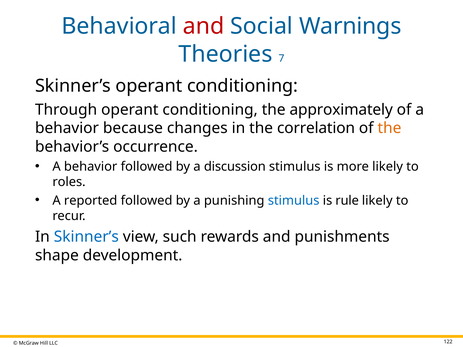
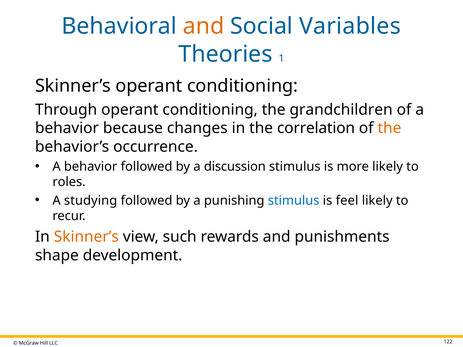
and colour: red -> orange (203, 26)
Warnings: Warnings -> Variables (350, 26)
7: 7 -> 1 (281, 58)
approximately: approximately -> grandchildren (341, 110)
reported: reported -> studying (91, 201)
rule: rule -> feel (347, 201)
Skinner’s colour: blue -> orange (86, 237)
